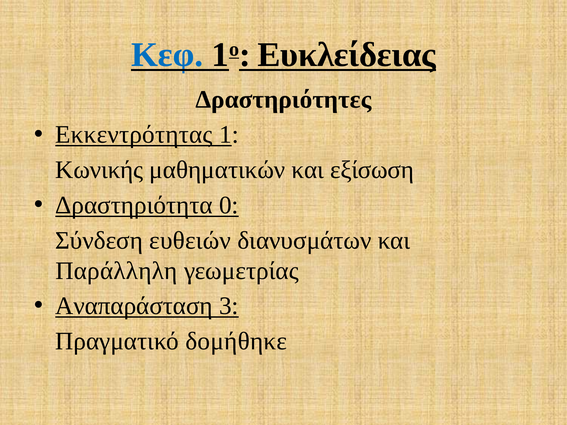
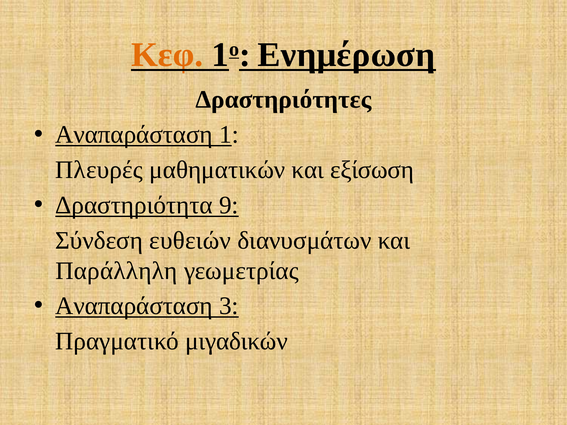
Κεφ colour: blue -> orange (167, 55)
Ευκλείδειας: Ευκλείδειας -> Ενημέρωση (346, 55)
Εκκεντρότητας: Εκκεντρότητας -> Αναπαράσταση (134, 135)
Κωνικής: Κωνικής -> Πλευρές (99, 170)
0: 0 -> 9 (229, 205)
δομήθηκε: δομήθηκε -> μιγαδικών (236, 341)
